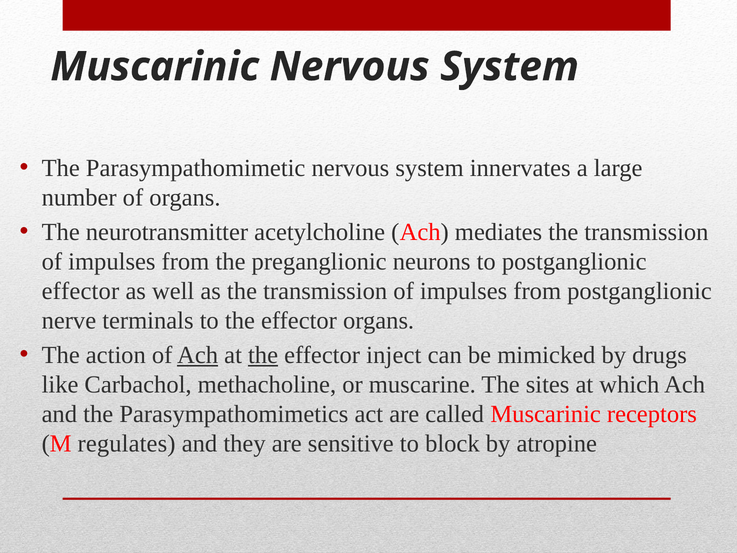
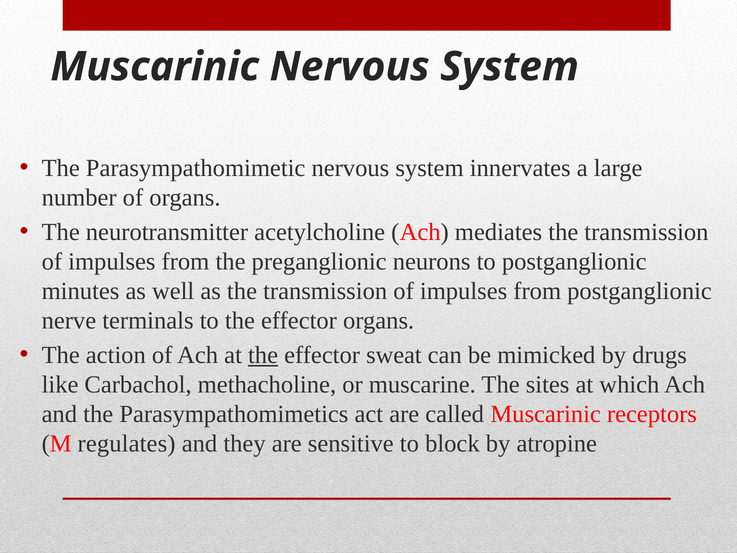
effector: effector -> minutes (81, 291)
Ach underline: present -> none (198, 355)
inject: inject -> sweat (394, 355)
